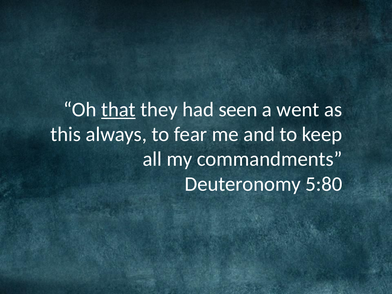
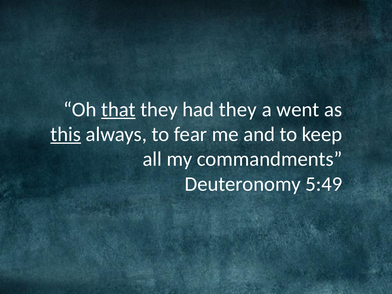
had seen: seen -> they (238, 109)
this underline: none -> present (66, 134)
5:80: 5:80 -> 5:49 (324, 184)
